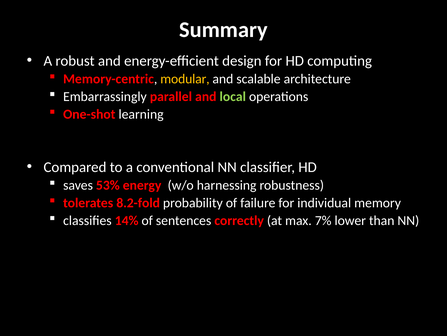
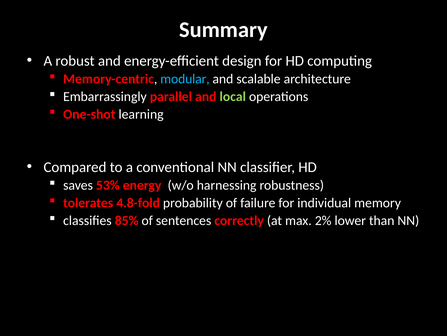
modular colour: yellow -> light blue (185, 79)
8.2-fold: 8.2-fold -> 4.8-fold (138, 203)
14%: 14% -> 85% (127, 220)
7%: 7% -> 2% (323, 220)
